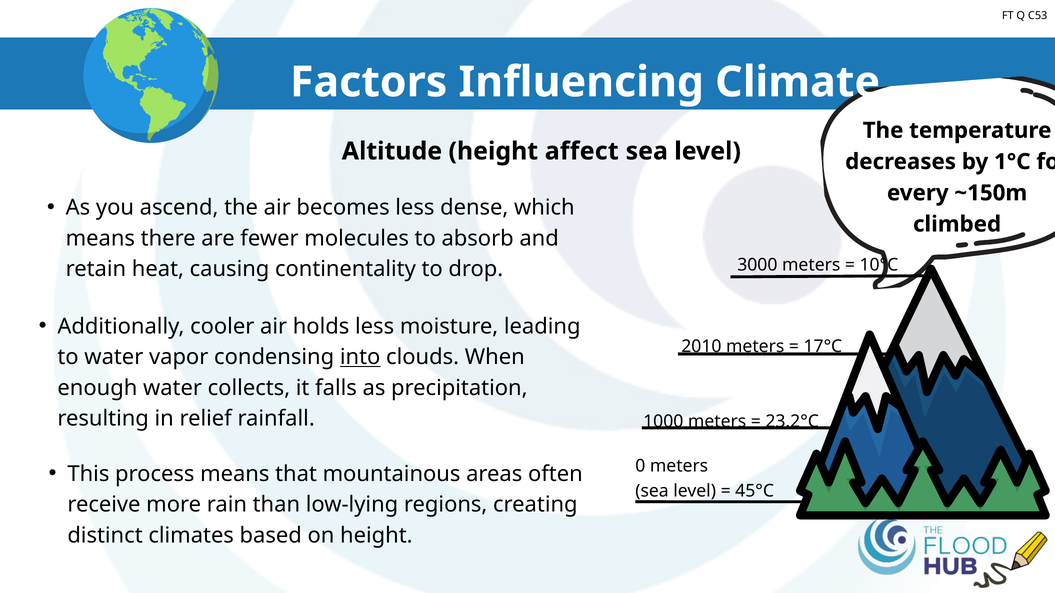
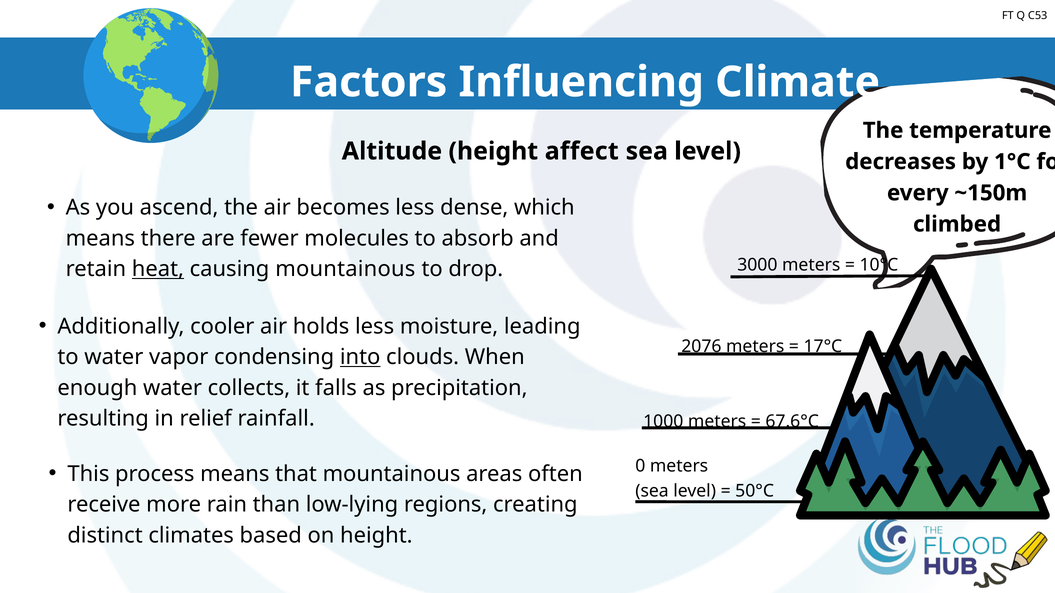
heat underline: none -> present (158, 269)
causing continentality: continentality -> mountainous (345, 269)
2010: 2010 -> 2076 (701, 347)
23.2°C: 23.2°C -> 67.6°C (792, 422)
45°C: 45°C -> 50°C (755, 491)
